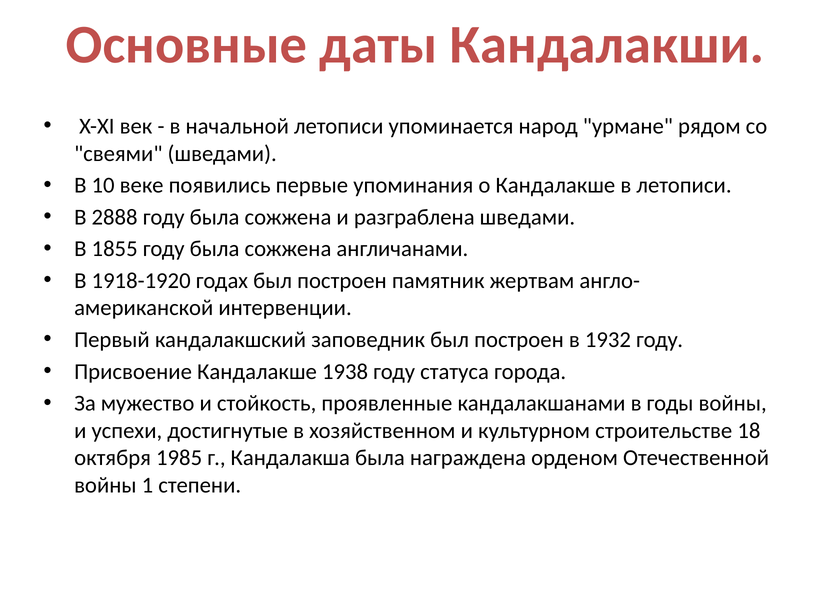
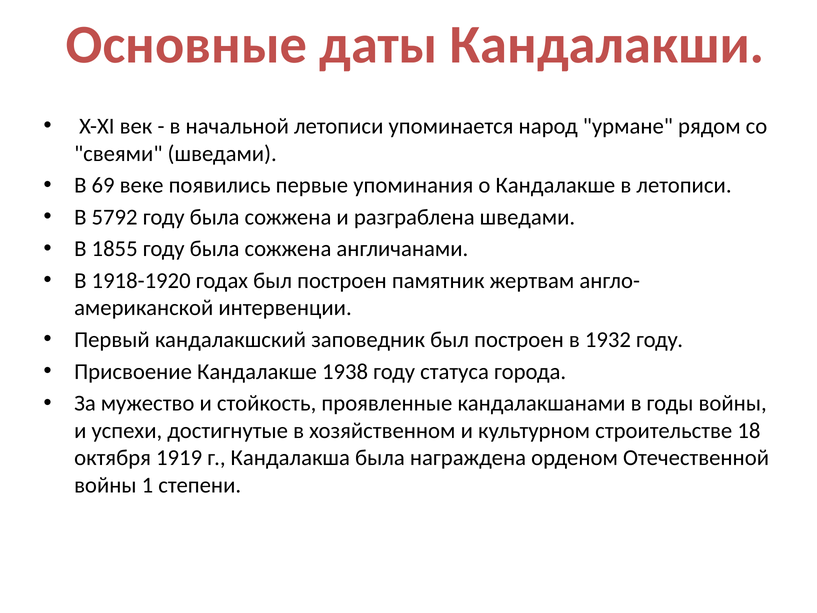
10: 10 -> 69 (103, 185)
2888: 2888 -> 5792 (115, 217)
1985: 1985 -> 1919 (179, 458)
